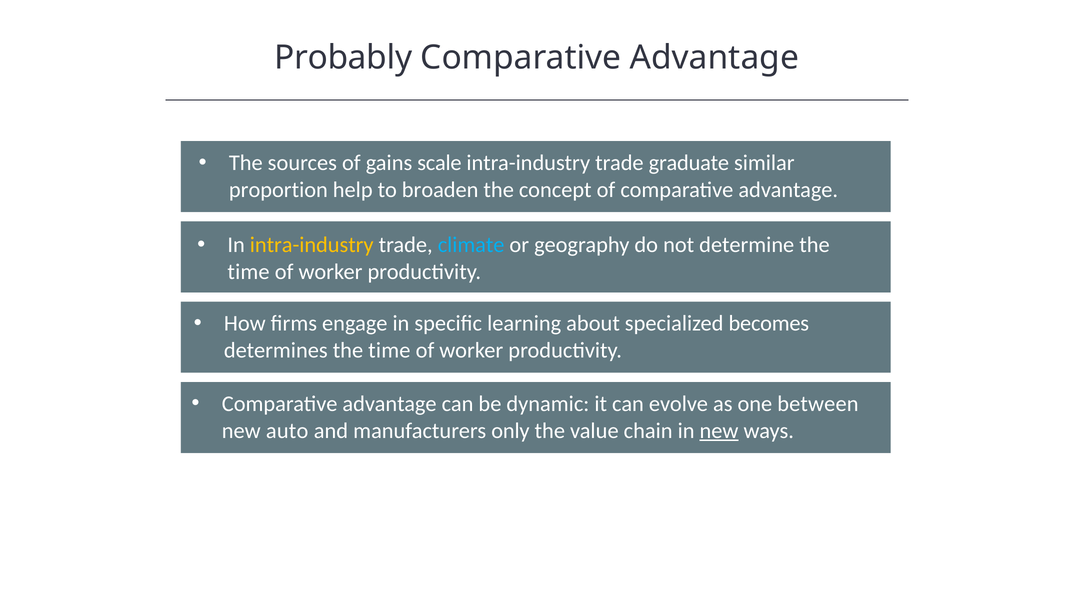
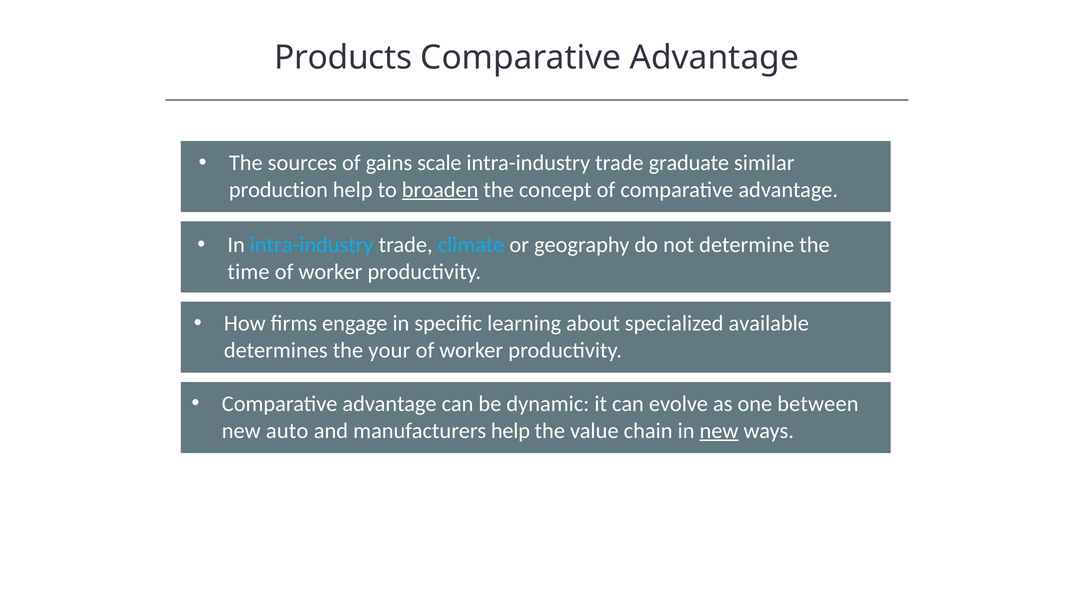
Probably: Probably -> Products (343, 58)
proportion: proportion -> production (278, 190)
broaden underline: none -> present (440, 190)
intra-industry colour: yellow -> light blue (312, 245)
becomes: becomes -> available (769, 323)
determines the time: time -> your (389, 350)
manufacturers only: only -> help (510, 431)
